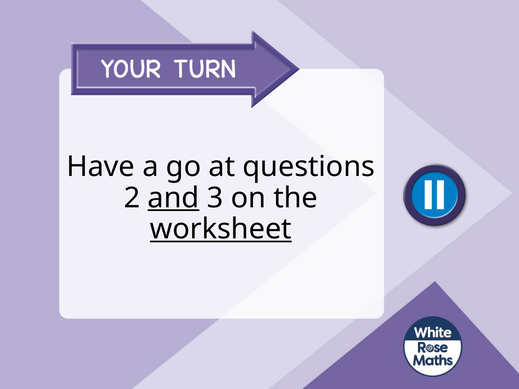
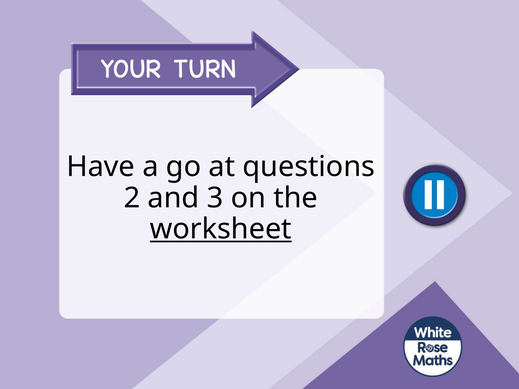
and underline: present -> none (173, 198)
